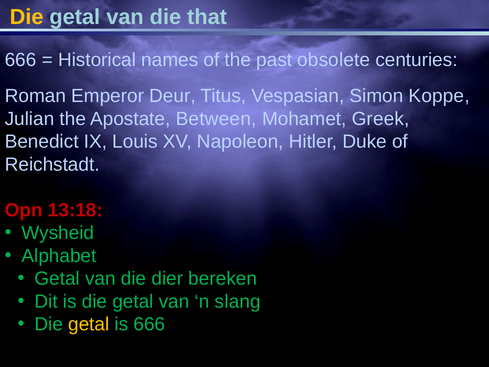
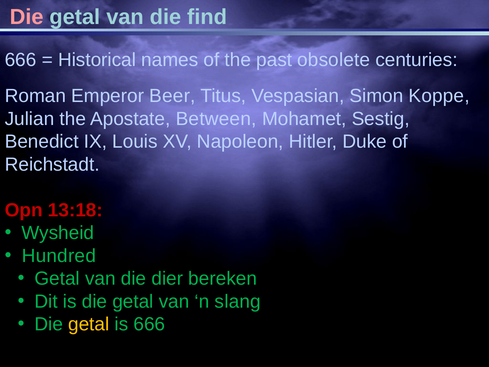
Die colour: yellow -> pink (27, 17)
that: that -> find (207, 17)
Deur: Deur -> Beer (172, 96)
Greek: Greek -> Sestig (381, 119)
Alphabet: Alphabet -> Hundred (59, 256)
